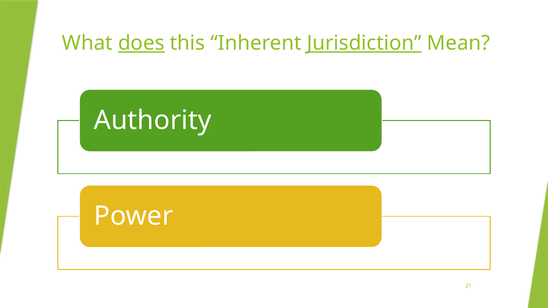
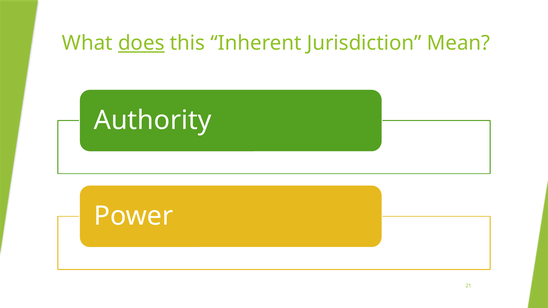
Jurisdiction underline: present -> none (364, 43)
